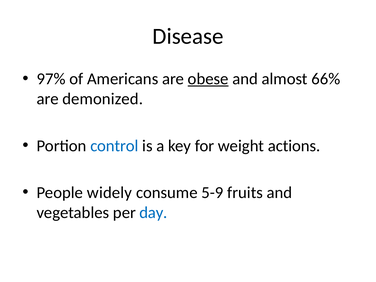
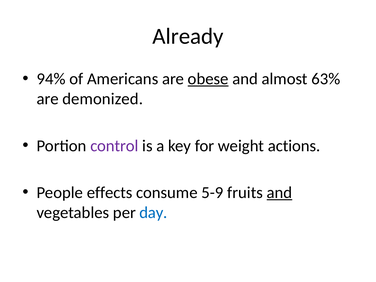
Disease: Disease -> Already (188, 36)
97%: 97% -> 94% (51, 79)
66%: 66% -> 63% (326, 79)
control colour: blue -> purple (114, 146)
widely: widely -> effects (110, 193)
and underline: none -> present (279, 193)
